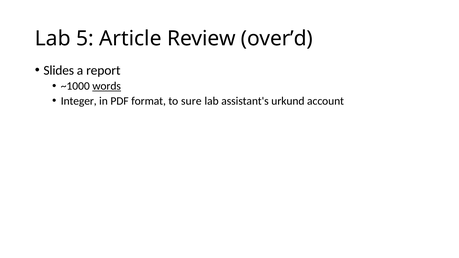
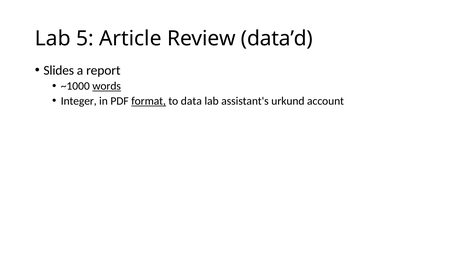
over’d: over’d -> data’d (277, 39)
format underline: none -> present (149, 101)
sure: sure -> data (191, 101)
